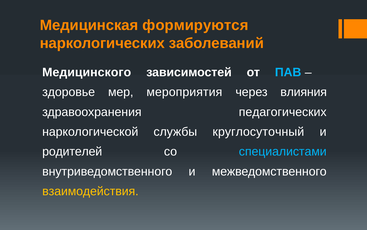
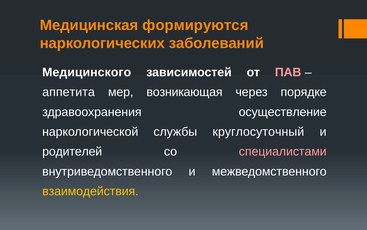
ПАВ colour: light blue -> pink (288, 72)
здоровье: здоровье -> аппетита (69, 92)
мероприятия: мероприятия -> возникающая (185, 92)
влияния: влияния -> порядке (304, 92)
педагогических: педагогических -> осуществление (283, 112)
специалистами colour: light blue -> pink (283, 151)
